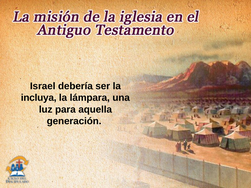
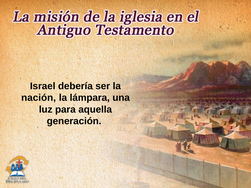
incluya: incluya -> nación (39, 98)
